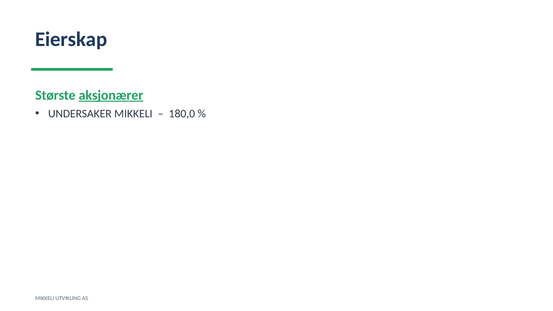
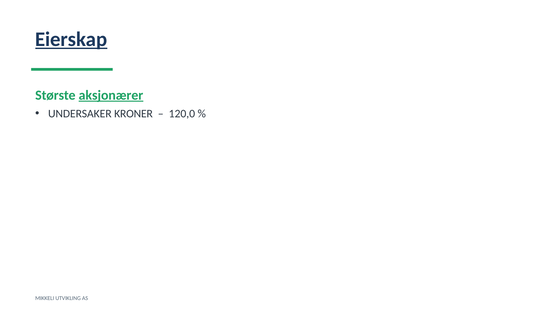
Eierskap underline: none -> present (71, 39)
UNDERSAKER MIKKELI: MIKKELI -> KRONER (133, 114)
180,0: 180,0 -> 120,0 (182, 114)
